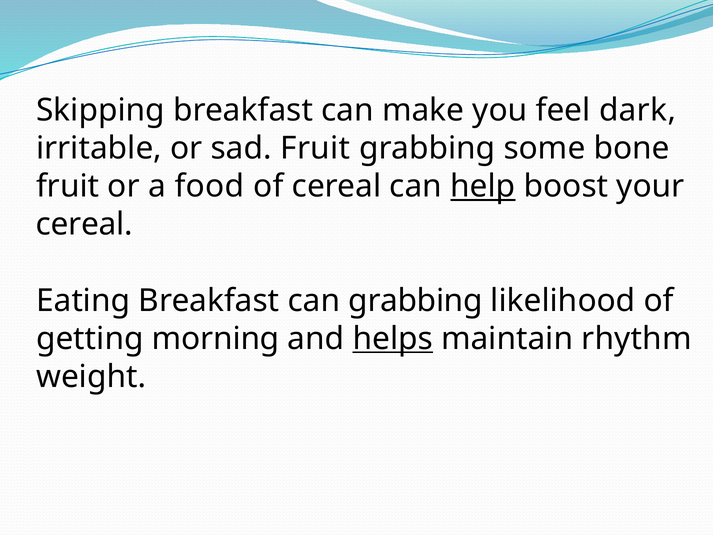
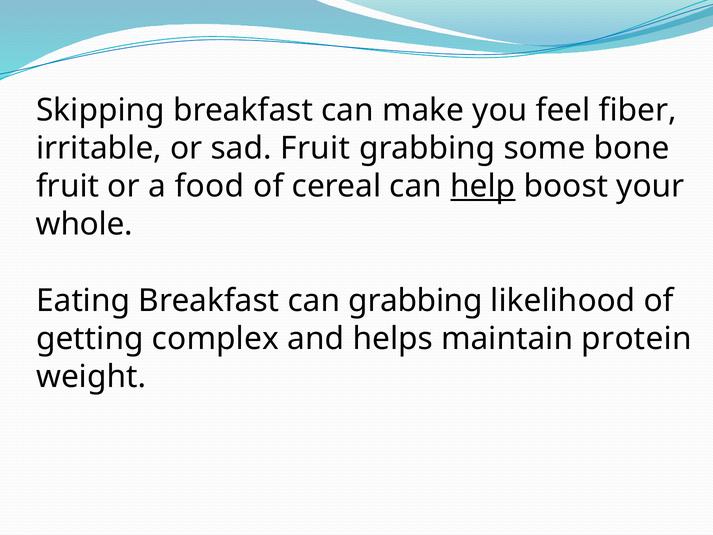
dark: dark -> fiber (638, 110)
cereal: cereal -> whole (84, 224)
morning: morning -> complex (215, 338)
helps underline: present -> none (393, 338)
rhythm: rhythm -> protein (637, 338)
